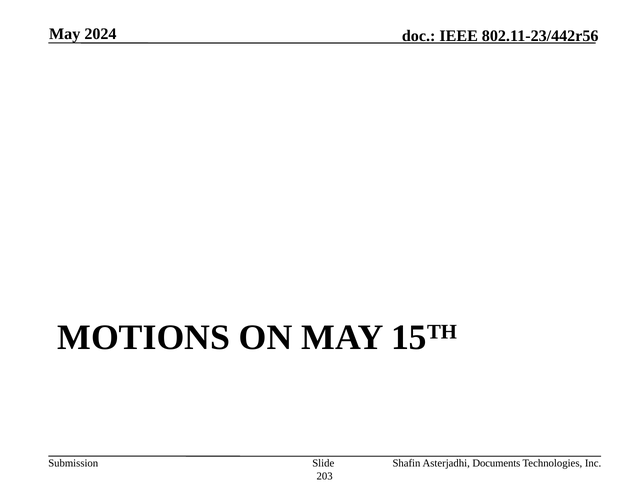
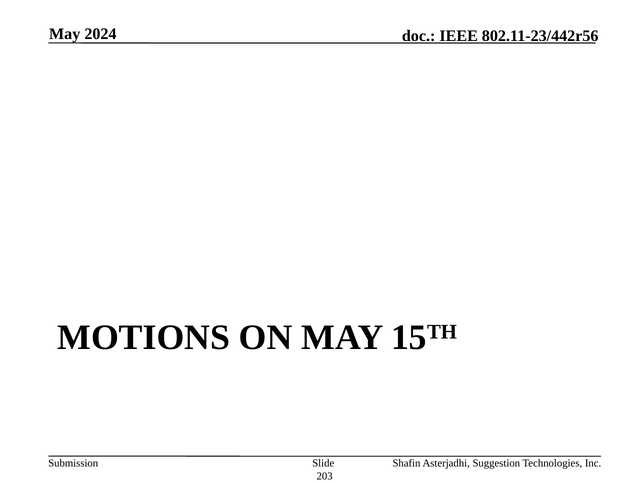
Documents: Documents -> Suggestion (496, 463)
